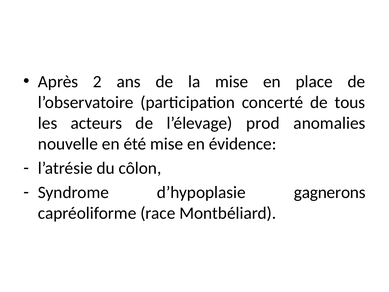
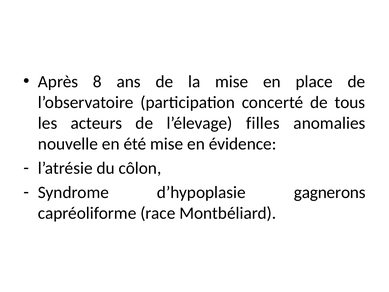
2: 2 -> 8 (97, 82)
prod: prod -> filles (263, 123)
